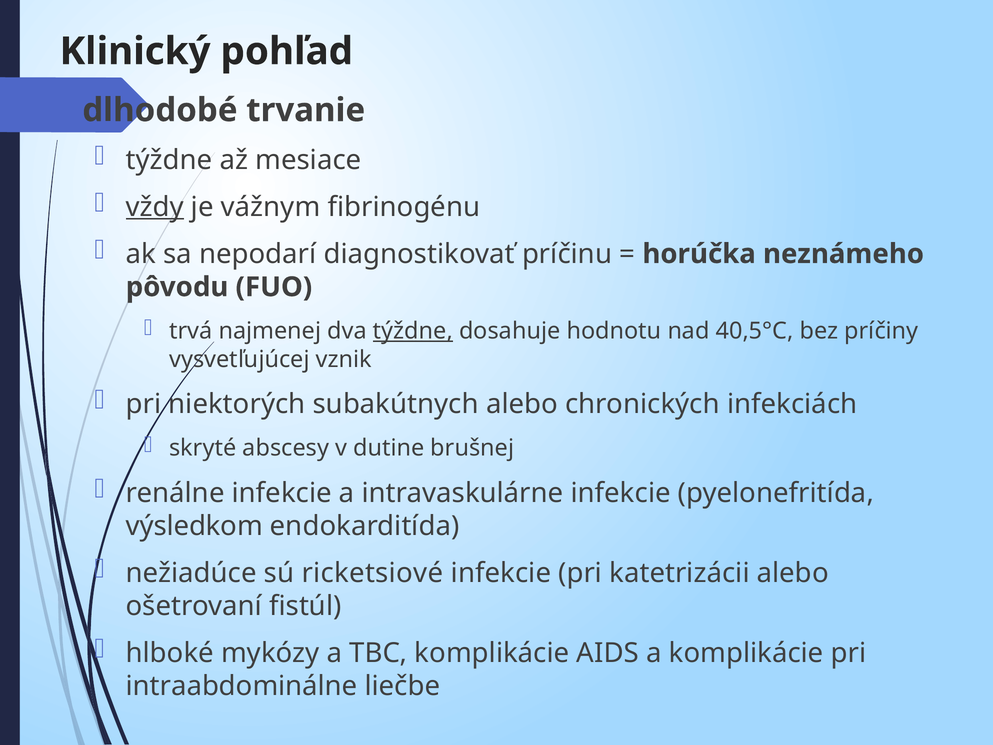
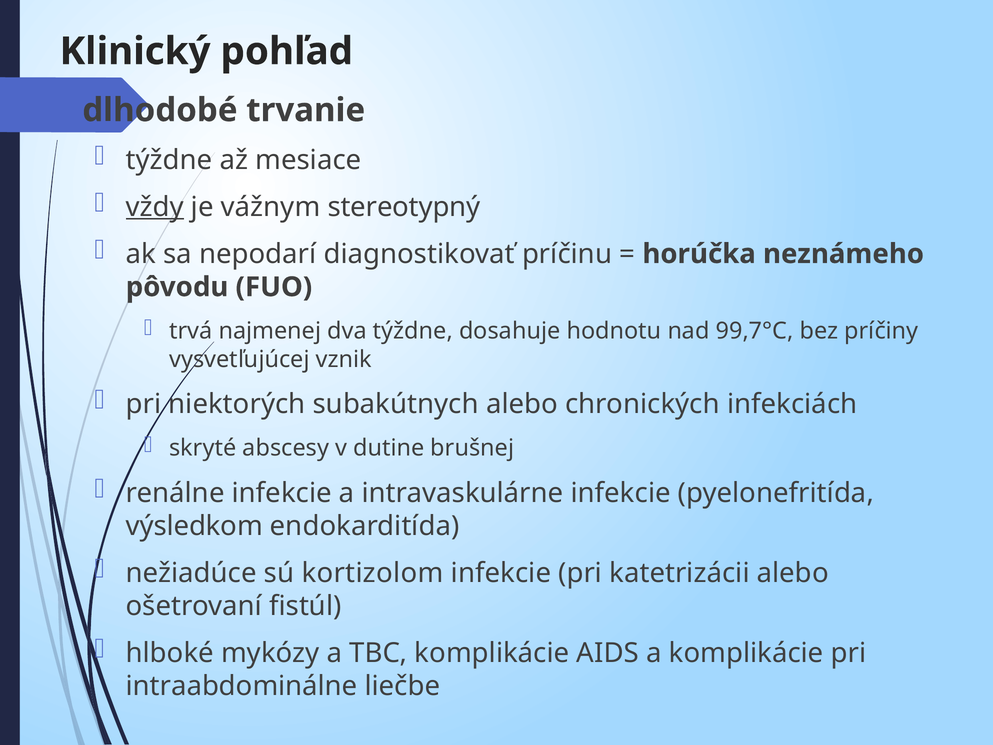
fibrinogénu: fibrinogénu -> stereotypný (404, 207)
týždne underline: present -> none (413, 331)
40,5°C: 40,5°C -> 99,7°C (755, 331)
ricketsiové: ricketsiové -> kortizolom (372, 573)
